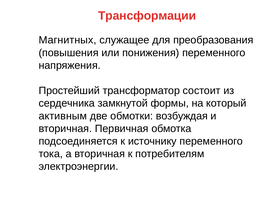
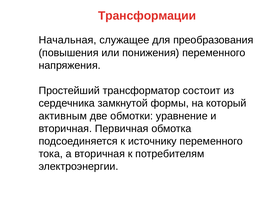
Магнитных: Магнитных -> Начальная (68, 40)
возбуждая: возбуждая -> уравнение (182, 116)
